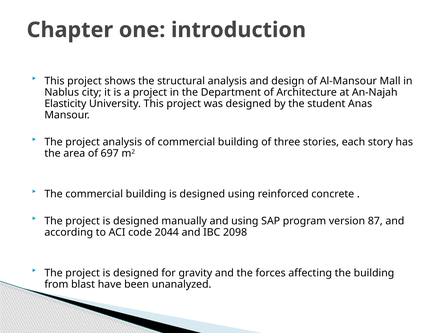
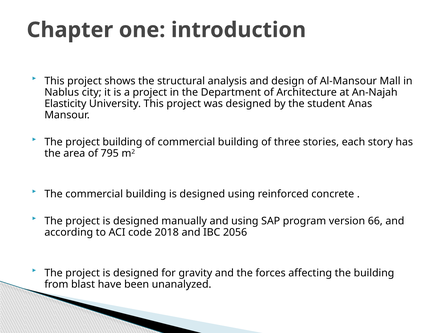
project analysis: analysis -> building (122, 143)
697: 697 -> 795 (110, 154)
87: 87 -> 66 (375, 222)
2044: 2044 -> 2018 (167, 233)
2098: 2098 -> 2056 (235, 233)
